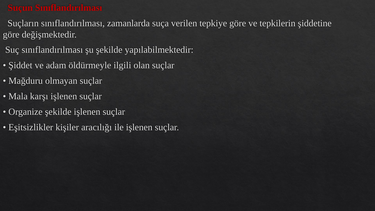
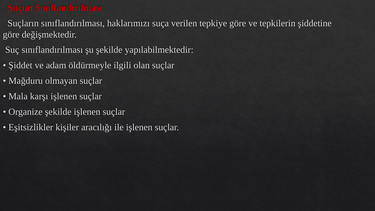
zamanlarda: zamanlarda -> haklarımızı (128, 23)
